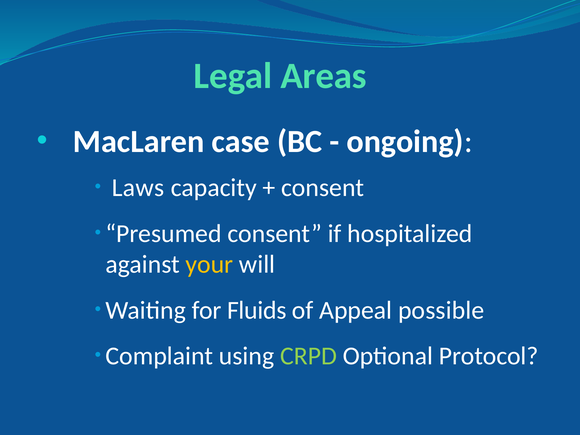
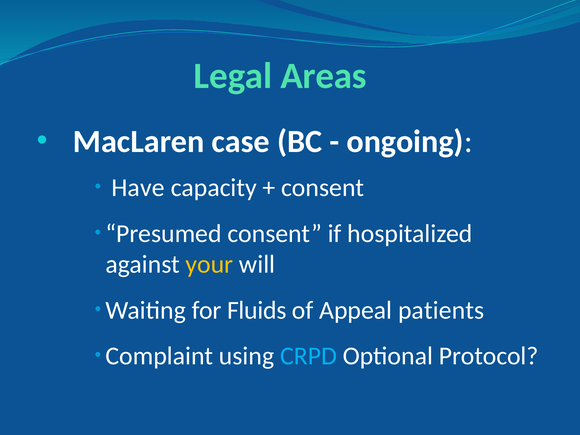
Laws: Laws -> Have (138, 188)
possible: possible -> patients (441, 310)
CRPD colour: light green -> light blue (309, 356)
